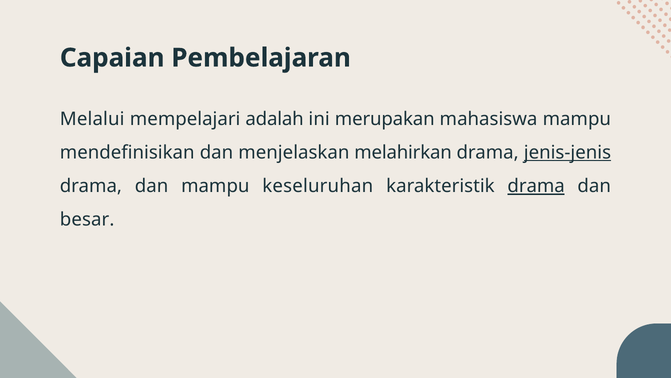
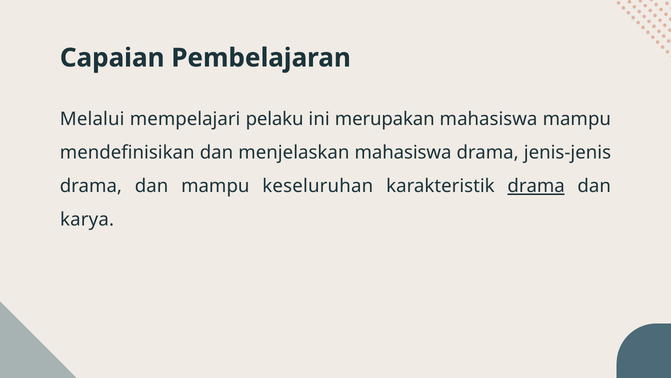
adalah: adalah -> pelaku (275, 119)
menjelaskan melahirkan: melahirkan -> mahasiswa (403, 152)
jenis-jenis underline: present -> none (567, 152)
besar: besar -> karya (87, 219)
